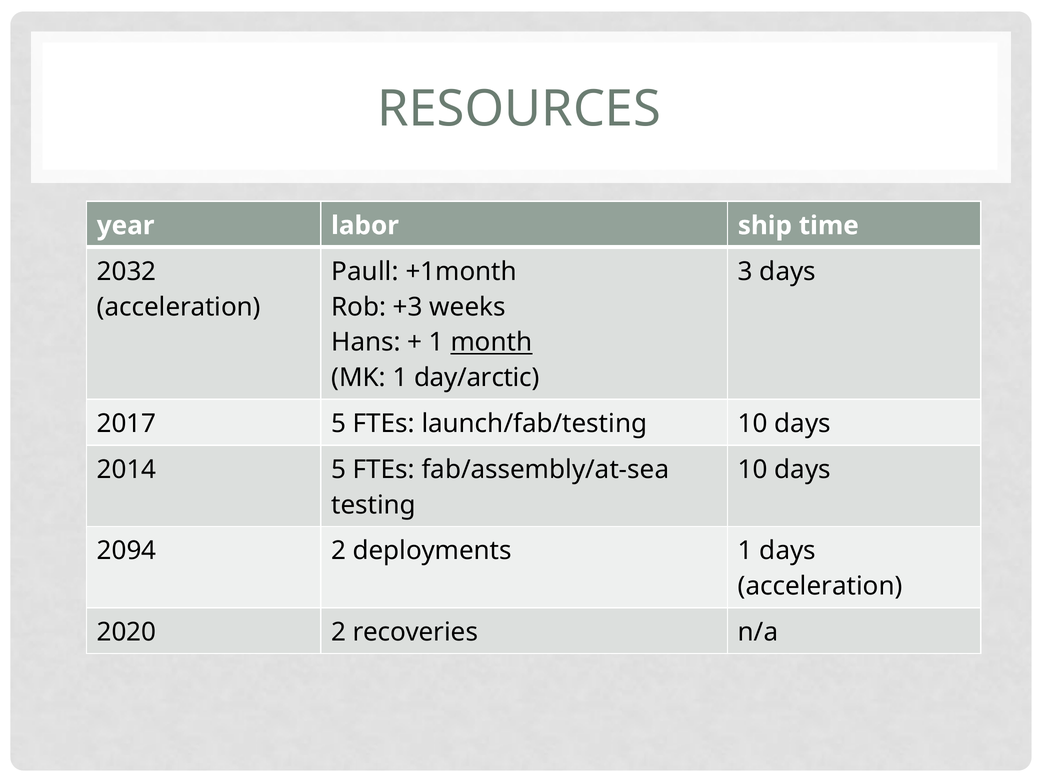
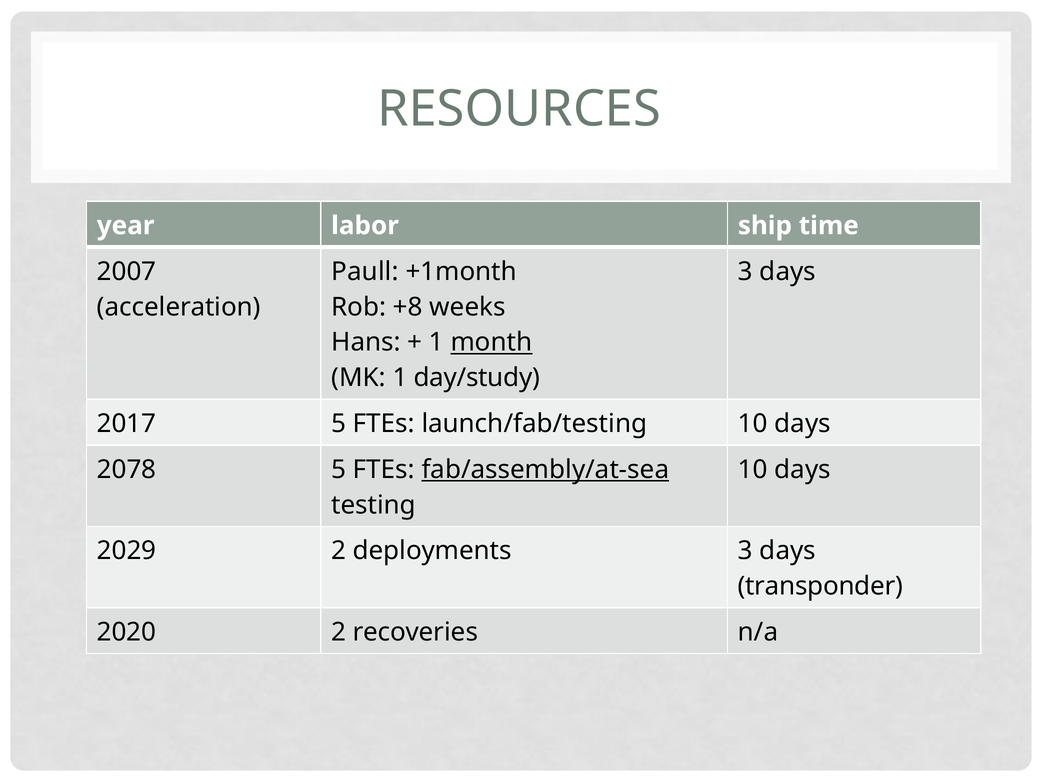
2032: 2032 -> 2007 (127, 272)
+3: +3 -> +8 (408, 307)
day/arctic: day/arctic -> day/study (477, 378)
2014: 2014 -> 2078 (127, 470)
fab/assembly/at-sea underline: none -> present (545, 470)
2094: 2094 -> 2029 (127, 551)
deployments 1: 1 -> 3 (745, 551)
acceleration: acceleration -> transponder (820, 587)
